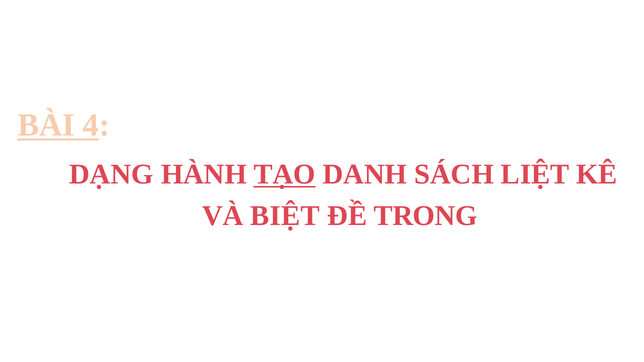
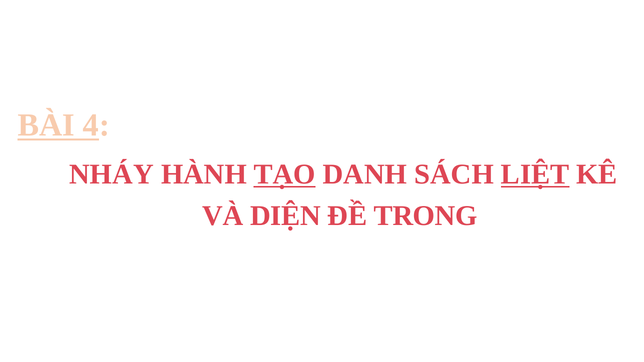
DẠNG: DẠNG -> NHÁY (111, 175)
LIỆT underline: none -> present (535, 175)
BIỆT: BIỆT -> DIỆN (285, 216)
